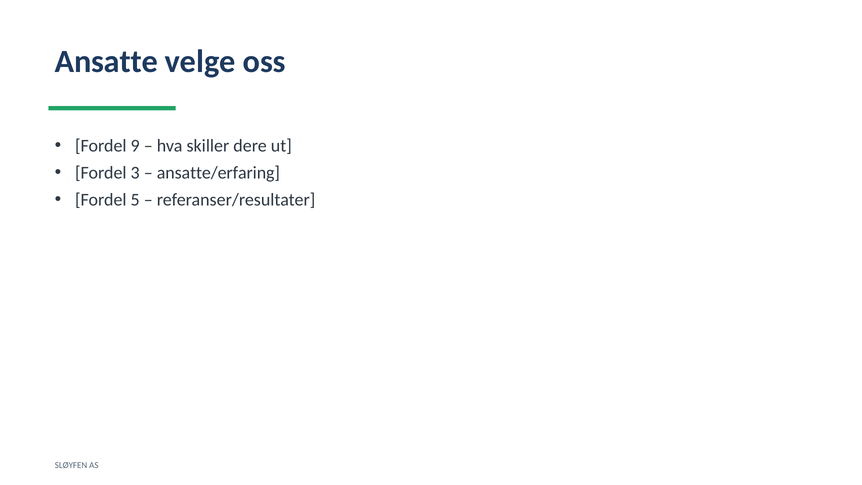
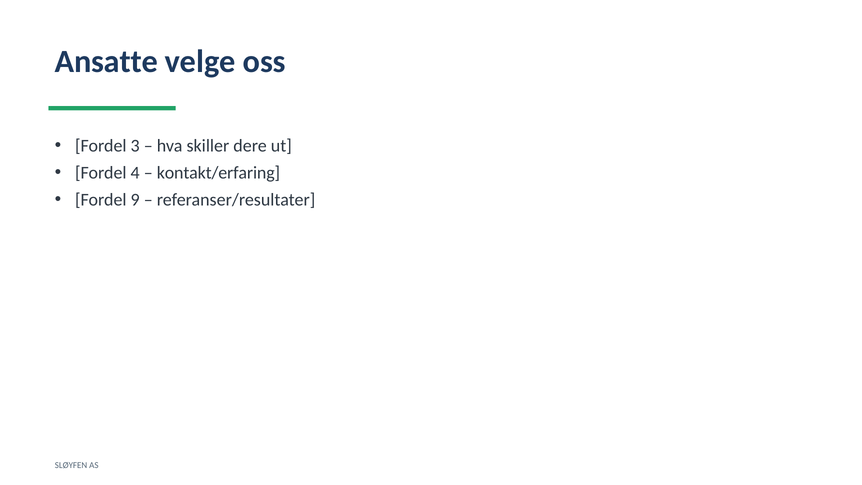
9: 9 -> 3 (135, 146)
3: 3 -> 4 (135, 173)
ansatte/erfaring: ansatte/erfaring -> kontakt/erfaring (218, 173)
5: 5 -> 9 (135, 200)
